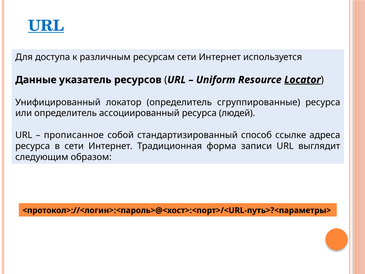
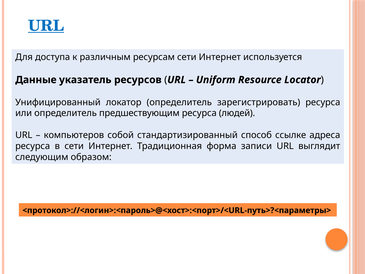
Locator underline: present -> none (302, 80)
сгруппированные: сгруппированные -> зарегистрировать (259, 102)
ассоциированный: ассоциированный -> предшествующим (139, 113)
прописанное: прописанное -> компьютеров (74, 135)
